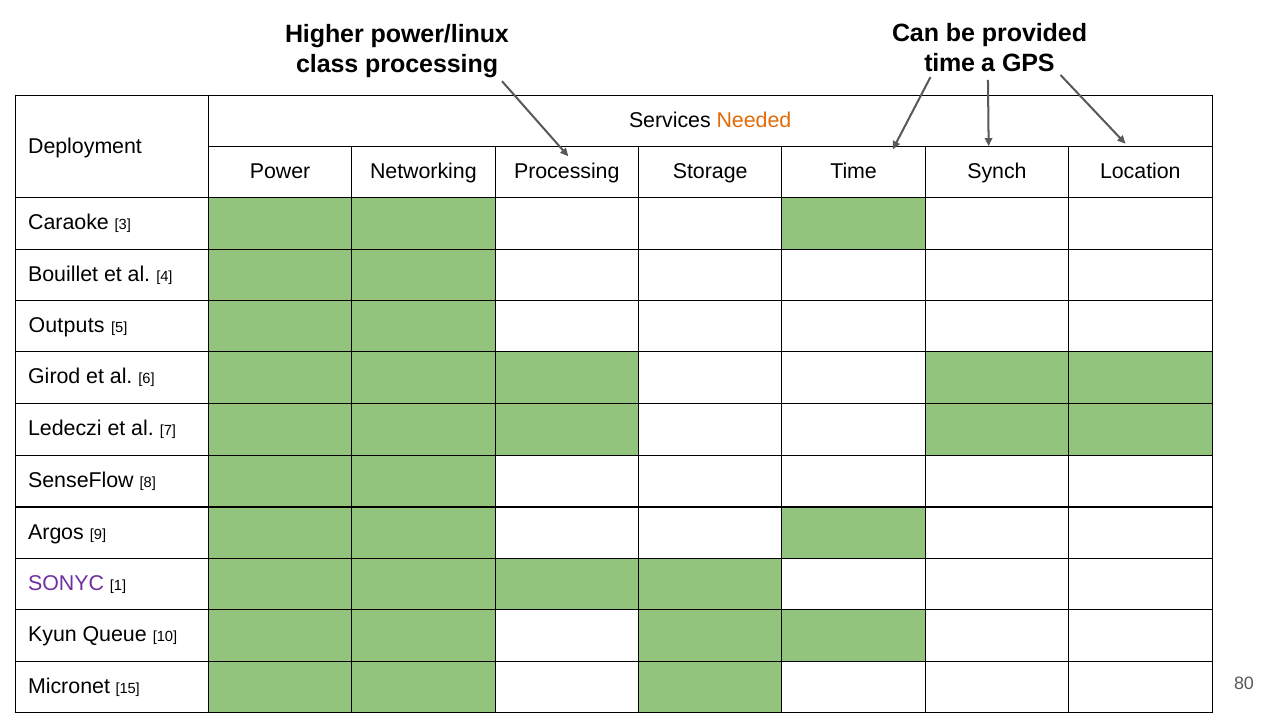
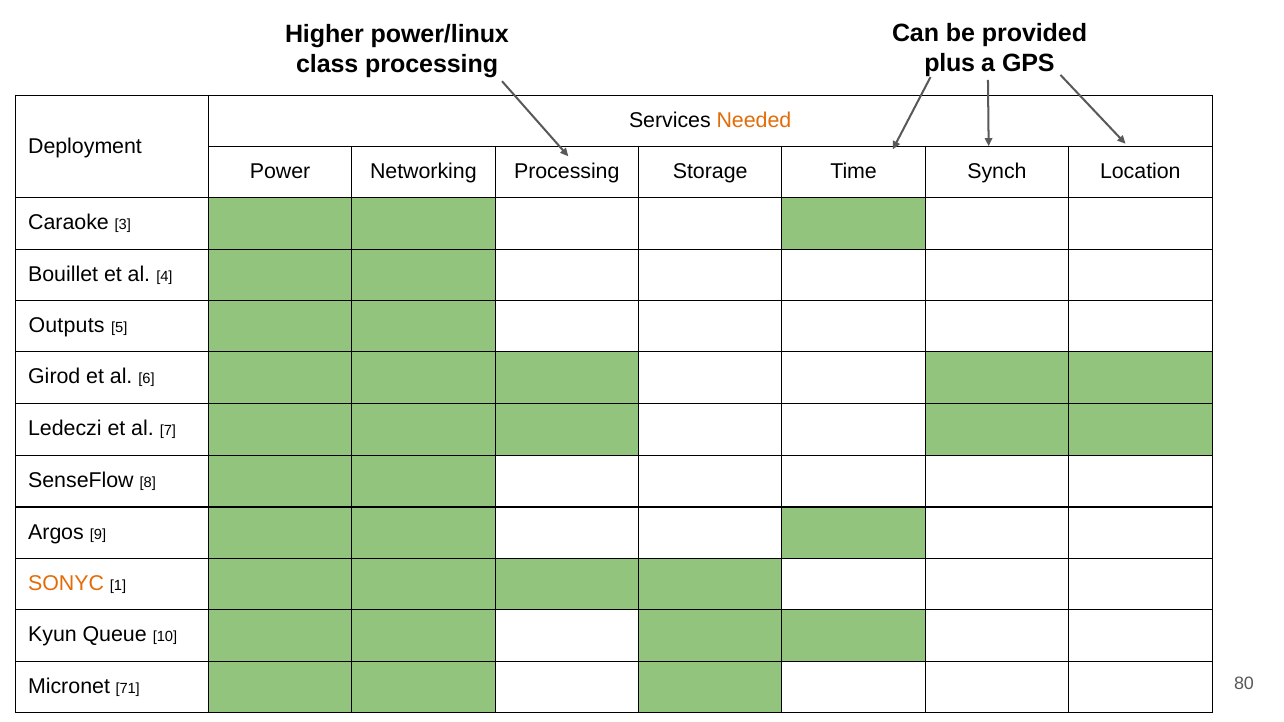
time: time -> plus (950, 63)
SONYC colour: purple -> orange (66, 584)
15: 15 -> 71 (128, 689)
